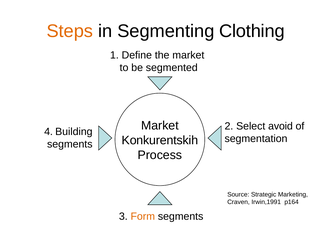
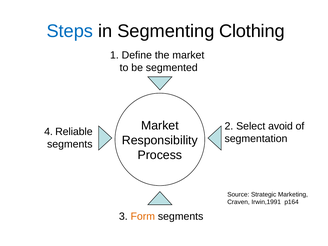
Steps colour: orange -> blue (70, 31)
Building: Building -> Reliable (74, 132)
Konkurentskih: Konkurentskih -> Responsibility (160, 140)
